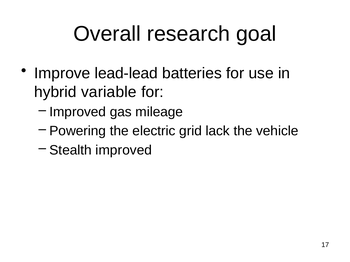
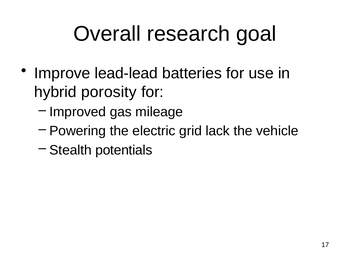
variable: variable -> porosity (109, 92)
Stealth improved: improved -> potentials (124, 150)
